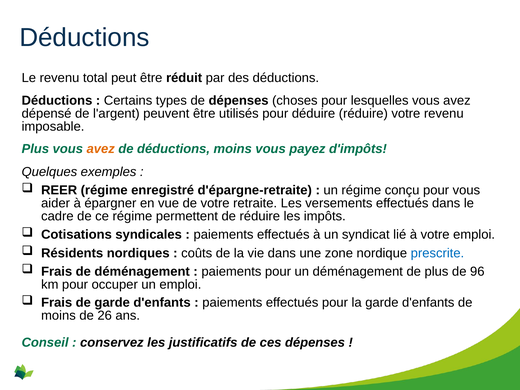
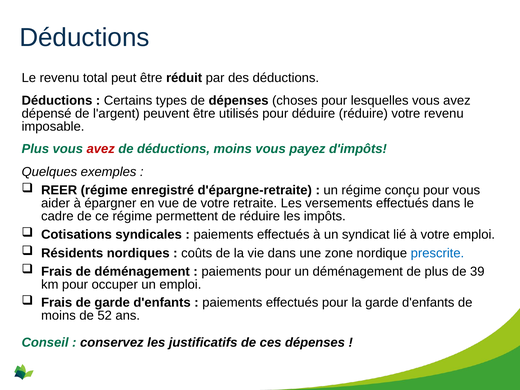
avez colour: orange -> red (101, 149)
96: 96 -> 39 (477, 271)
26: 26 -> 52 (105, 316)
